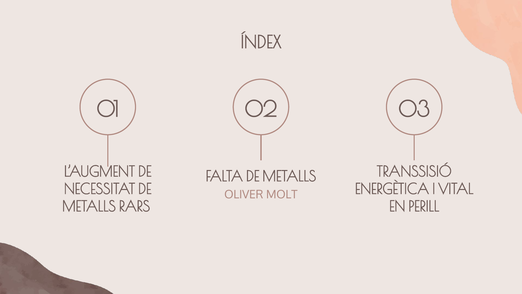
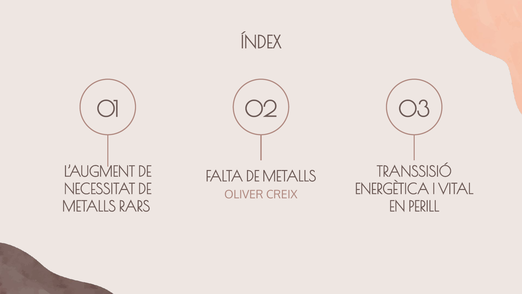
MOLT: MOLT -> CREIX (282, 194)
